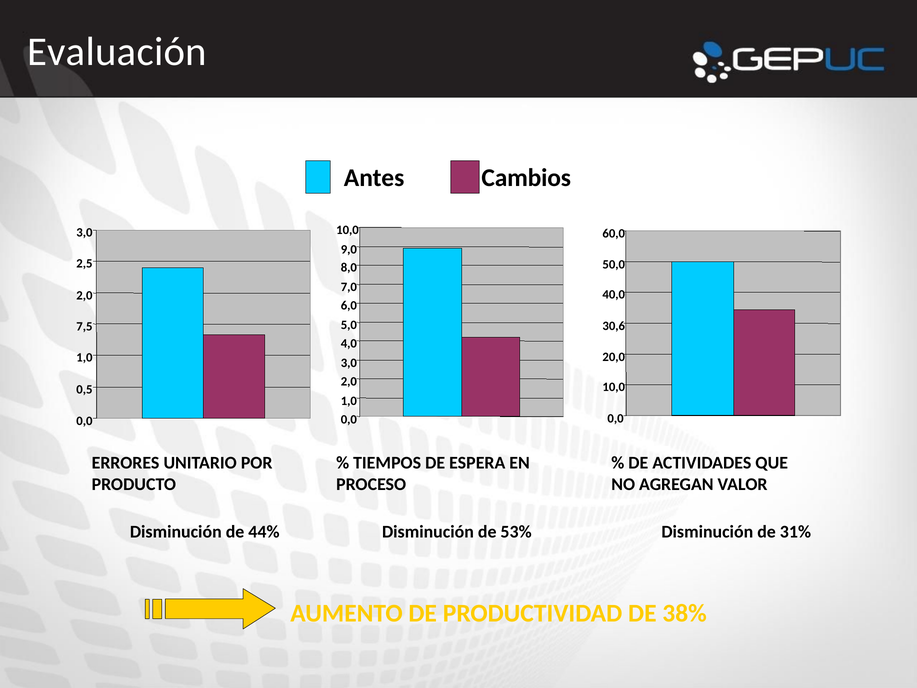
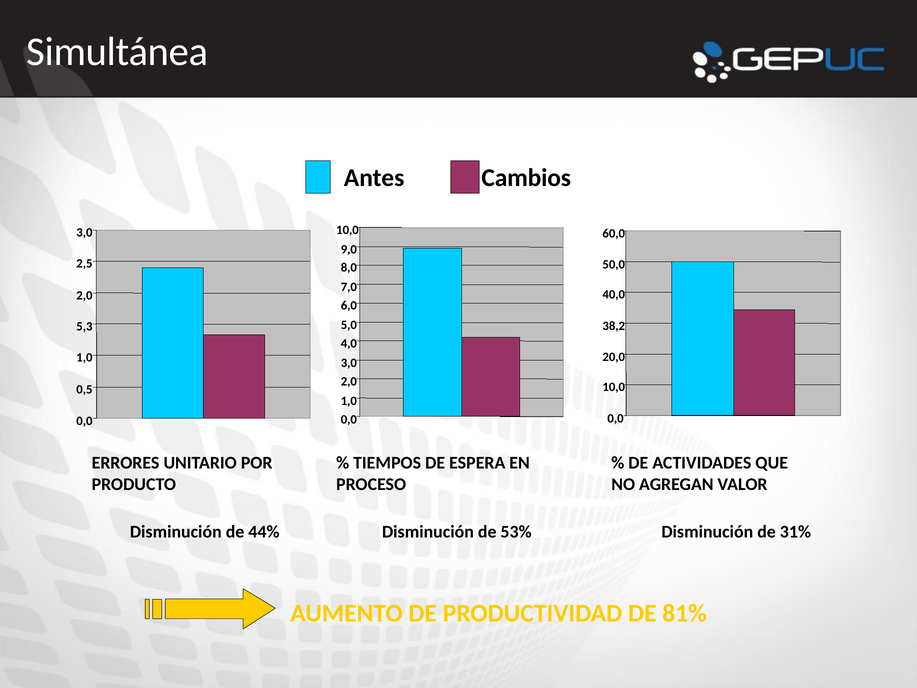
Evaluación: Evaluación -> Simultánea (117, 52)
30,6: 30,6 -> 38,2 (614, 326)
7,5: 7,5 -> 5,3 (84, 327)
38%: 38% -> 81% (685, 613)
